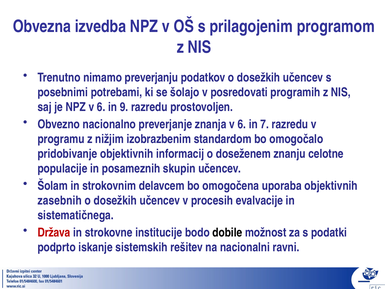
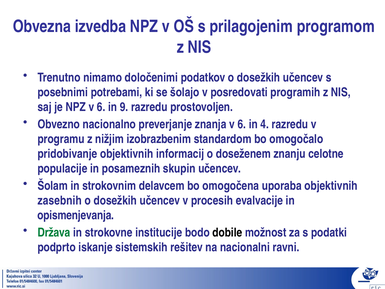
preverjanju: preverjanju -> določenimi (151, 78)
7: 7 -> 4 (265, 124)
sistematičnega: sistematičnega -> opismenjevanja (76, 215)
Država colour: red -> green (54, 232)
